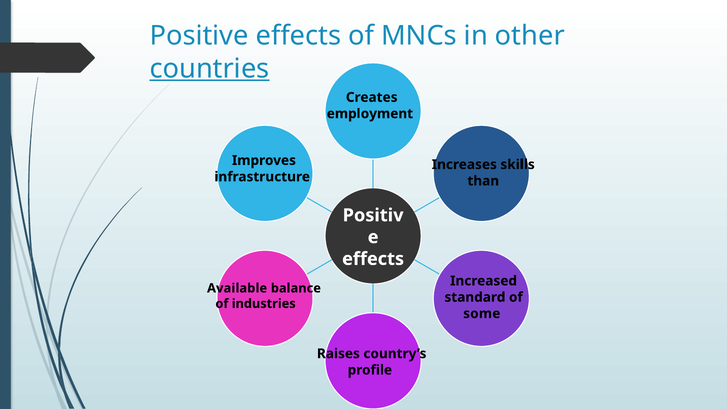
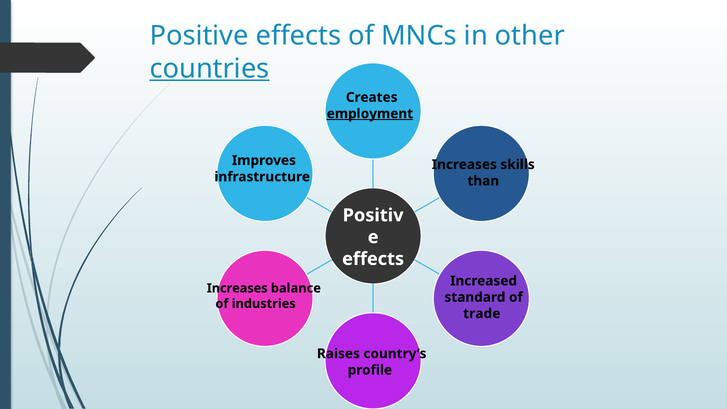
employment underline: none -> present (370, 114)
Available: Available -> Increases (237, 288)
some: some -> trade (482, 314)
